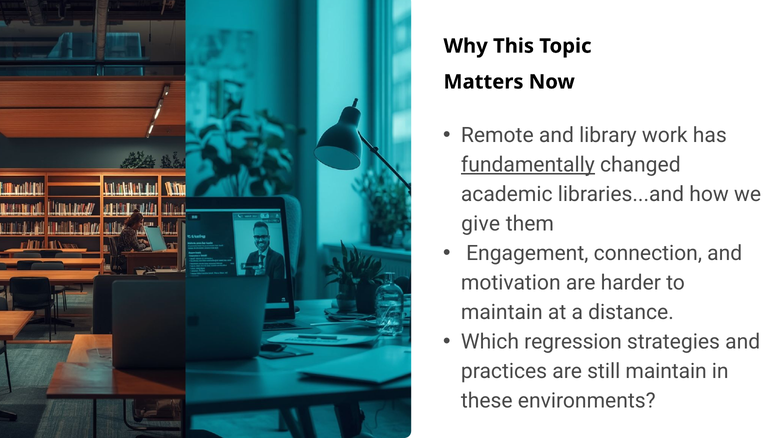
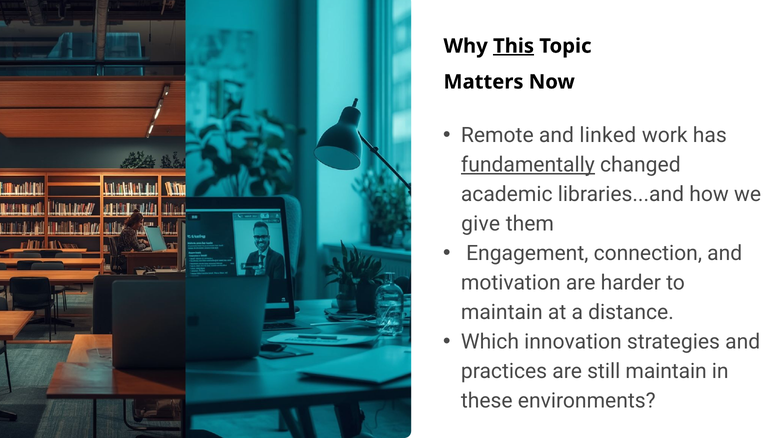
This underline: none -> present (514, 46)
library: library -> linked (608, 135)
regression: regression -> innovation (573, 342)
